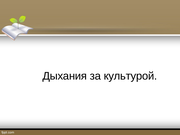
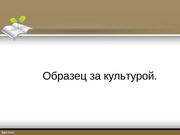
Дыхания: Дыхания -> Образец (65, 76)
